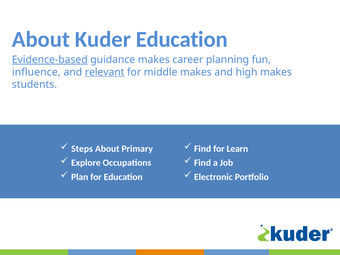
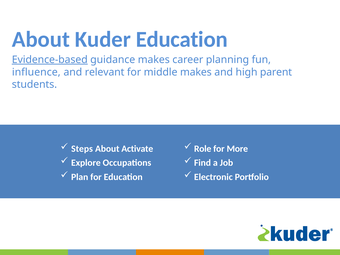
relevant underline: present -> none (105, 72)
high makes: makes -> parent (276, 72)
Find: Find -> Role (203, 149)
Learn: Learn -> More (237, 149)
Primary: Primary -> Activate (137, 149)
